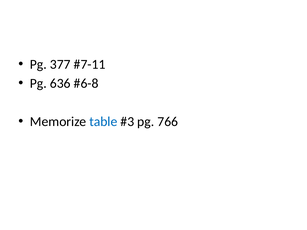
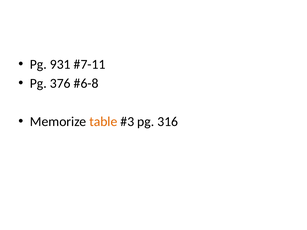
377: 377 -> 931 (60, 64)
636: 636 -> 376 (60, 84)
table colour: blue -> orange (103, 122)
766: 766 -> 316 (168, 122)
